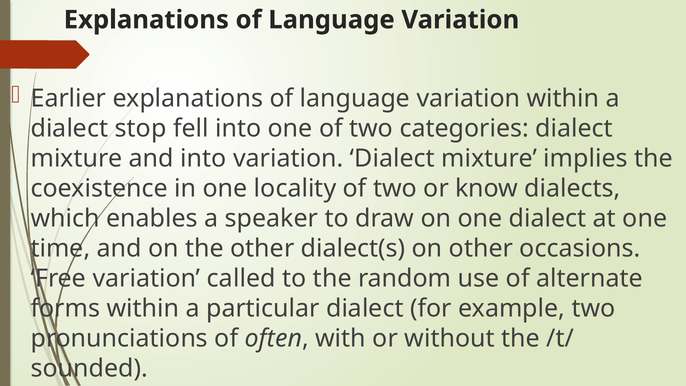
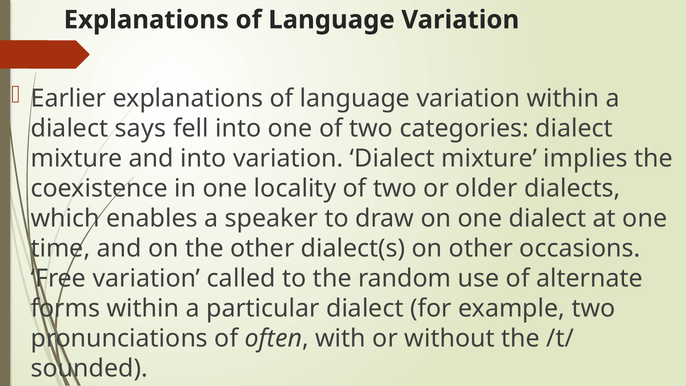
stop: stop -> says (140, 128)
know: know -> older (486, 188)
